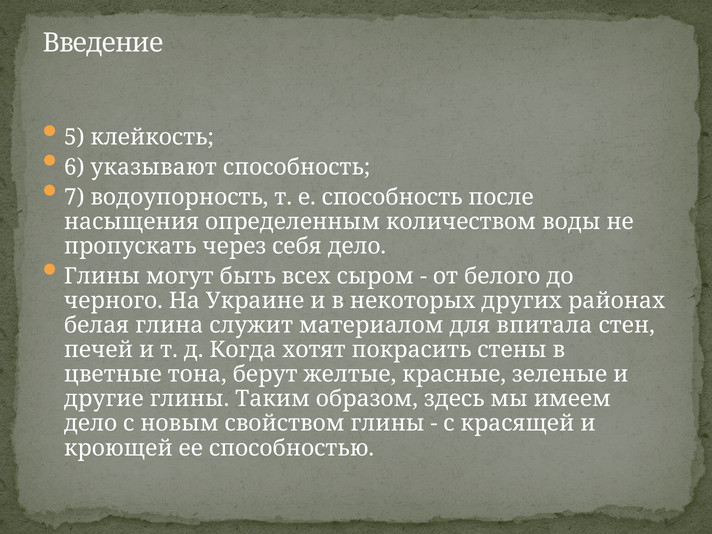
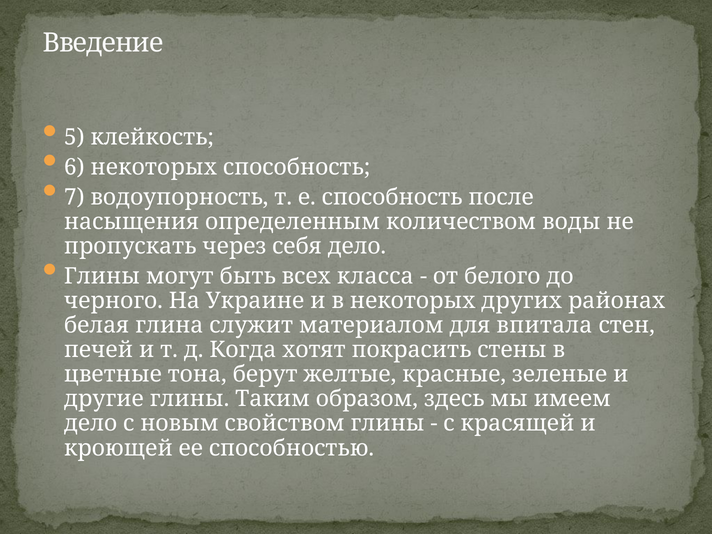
6 указывают: указывают -> некоторых (154, 167)
сыром: сыром -> класса (375, 276)
